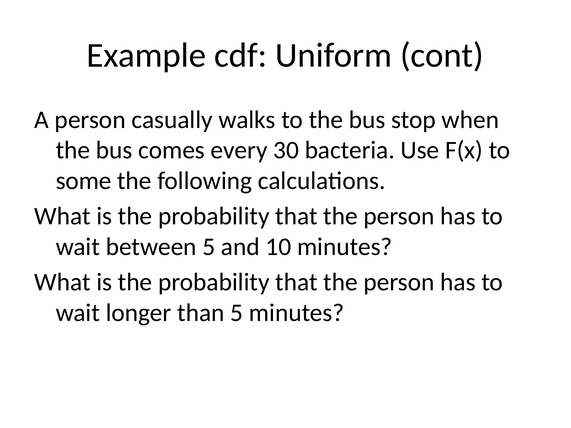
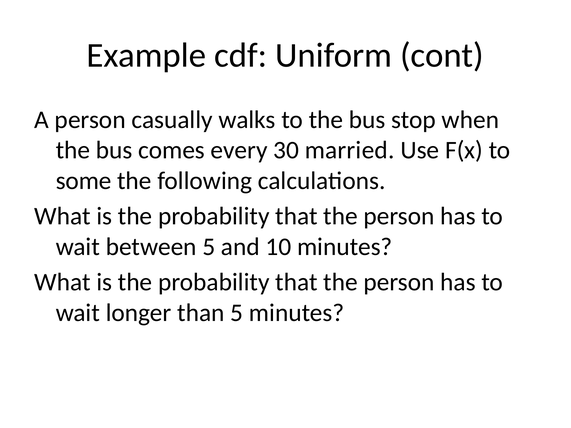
bacteria: bacteria -> married (350, 150)
